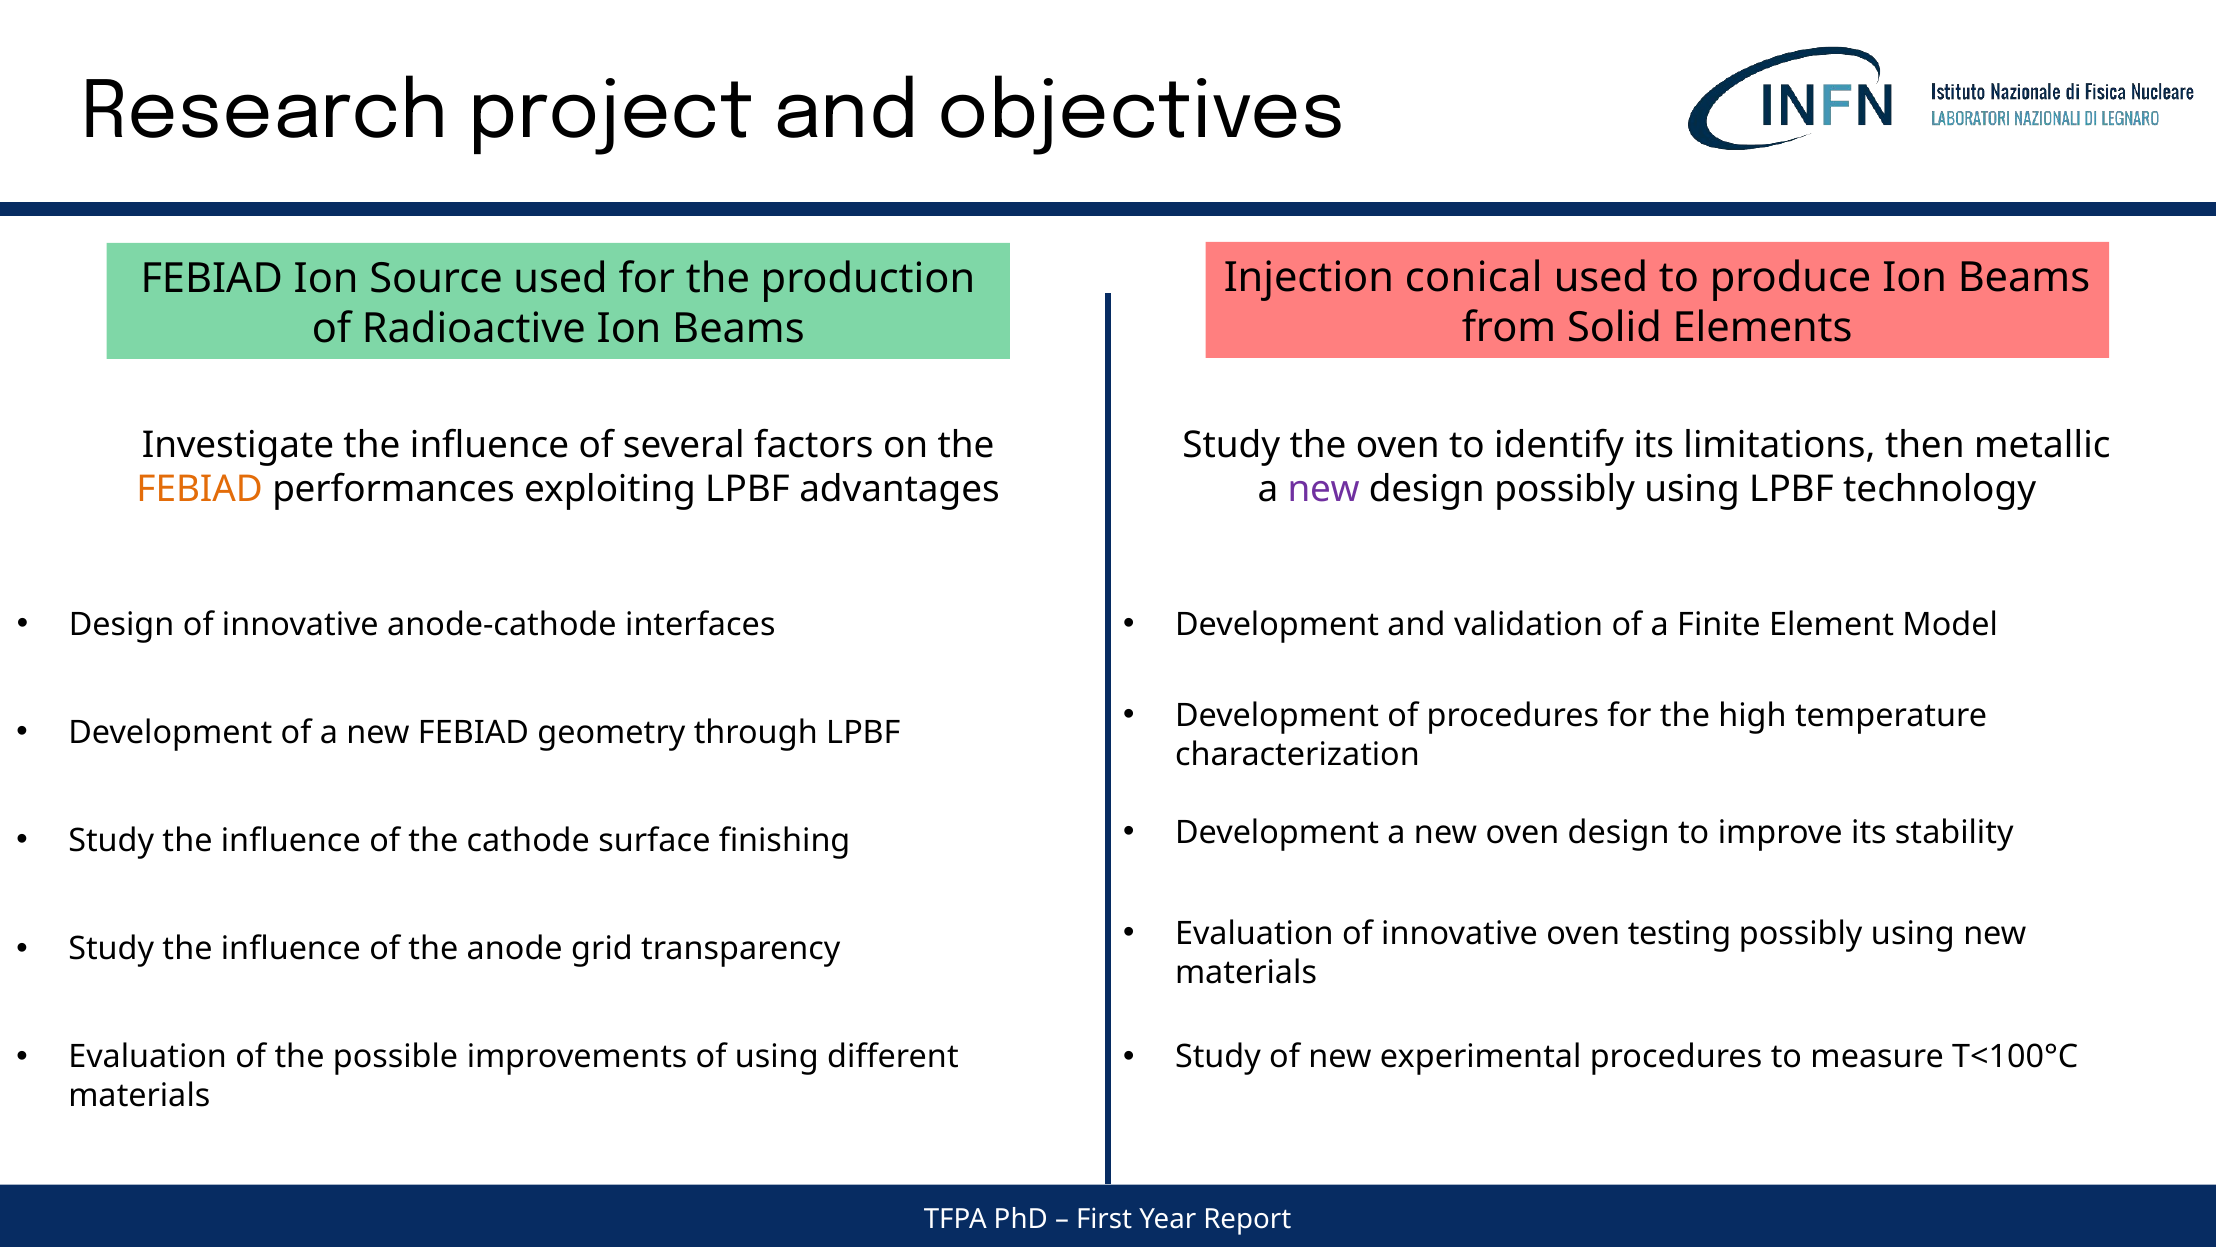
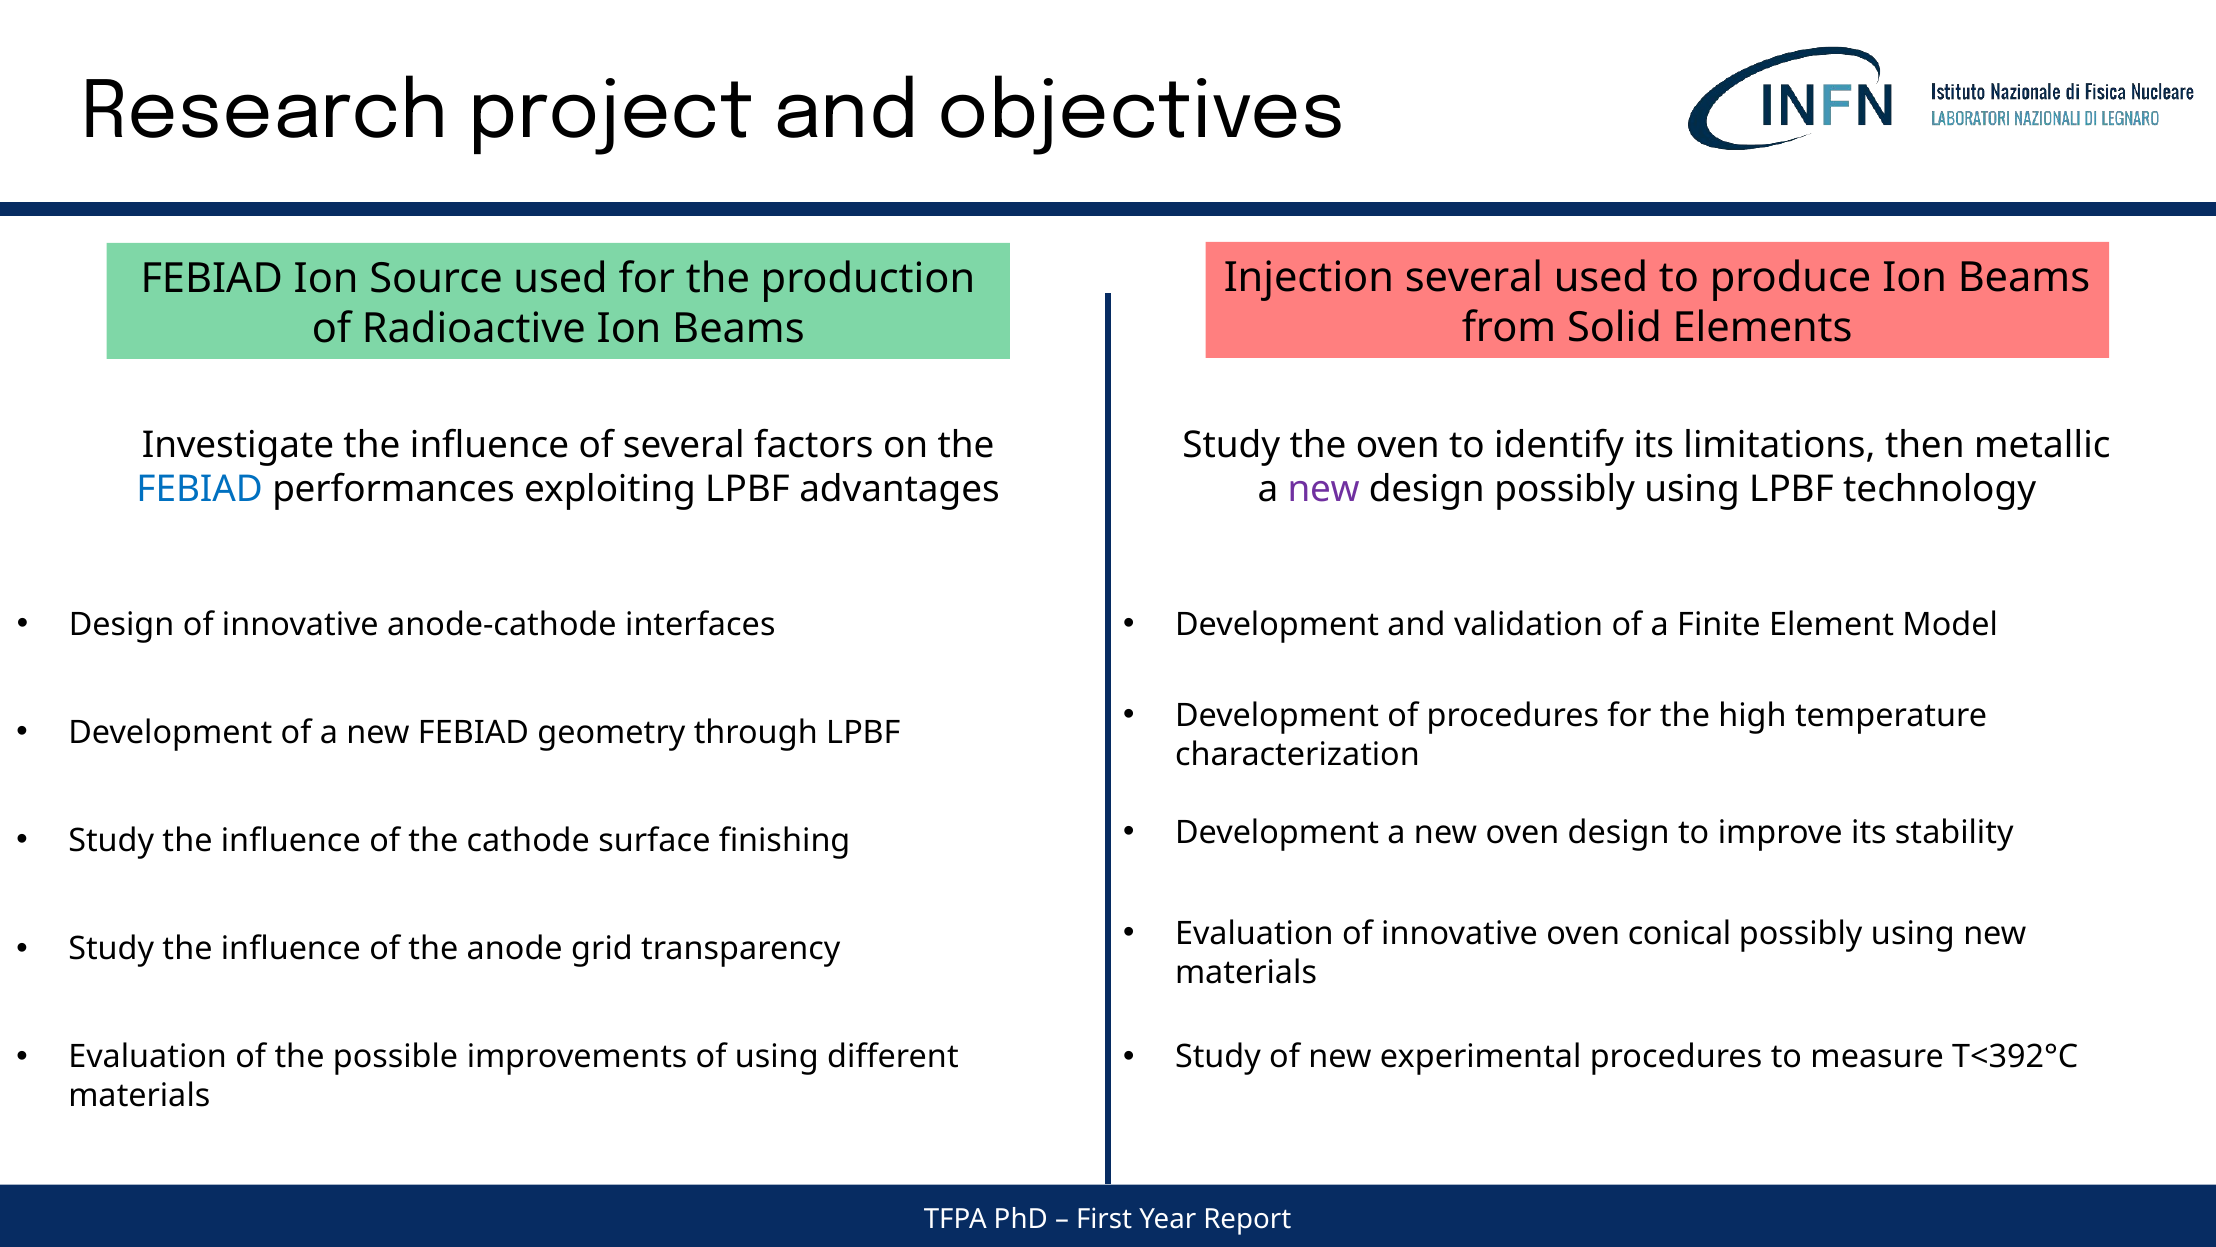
Injection conical: conical -> several (1474, 278)
FEBIAD colour: orange -> blue (200, 489)
testing: testing -> conical (1680, 933)
T<100°C: T<100°C -> T<392°C (2015, 1057)
